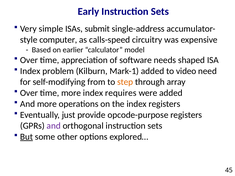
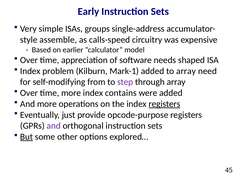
submit: submit -> groups (97, 29)
computer: computer -> assemble (58, 40)
to video: video -> array (186, 71)
step colour: orange -> purple (125, 82)
requires: requires -> contains (121, 93)
registers underline: none -> present (164, 104)
